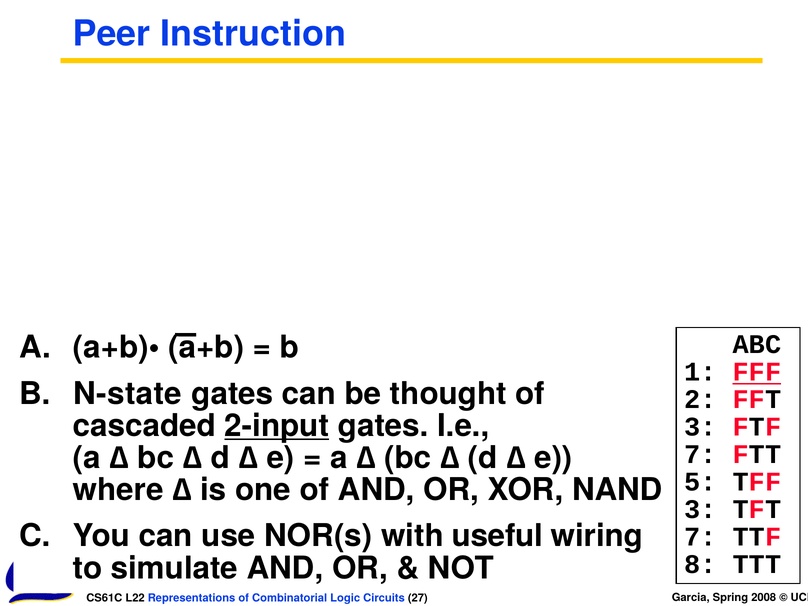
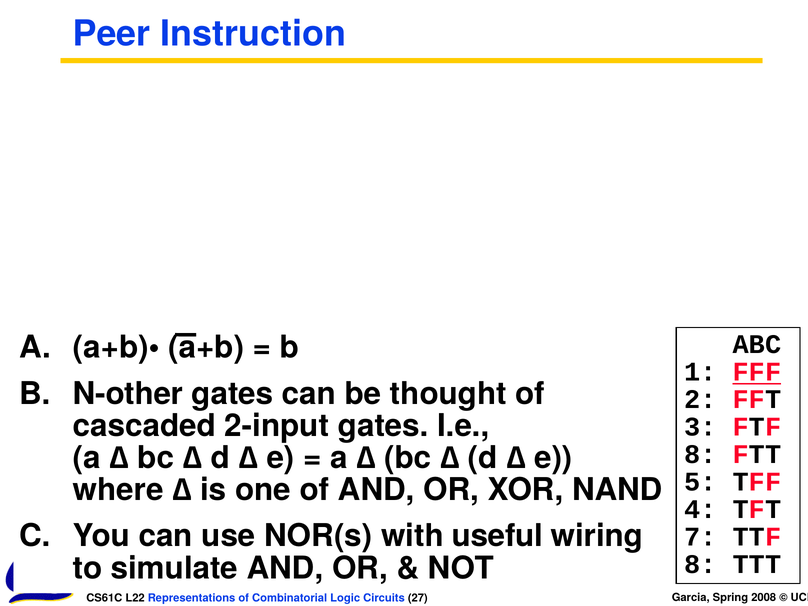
N-state: N-state -> N-other (128, 394)
2-input underline: present -> none (277, 426)
7: 7 -> 8 (700, 455)
3: 3 -> 4 (700, 509)
